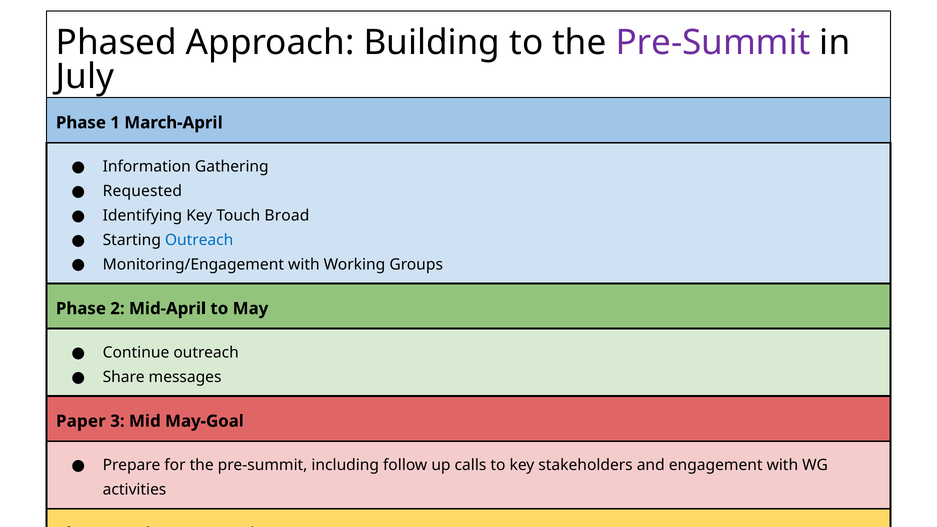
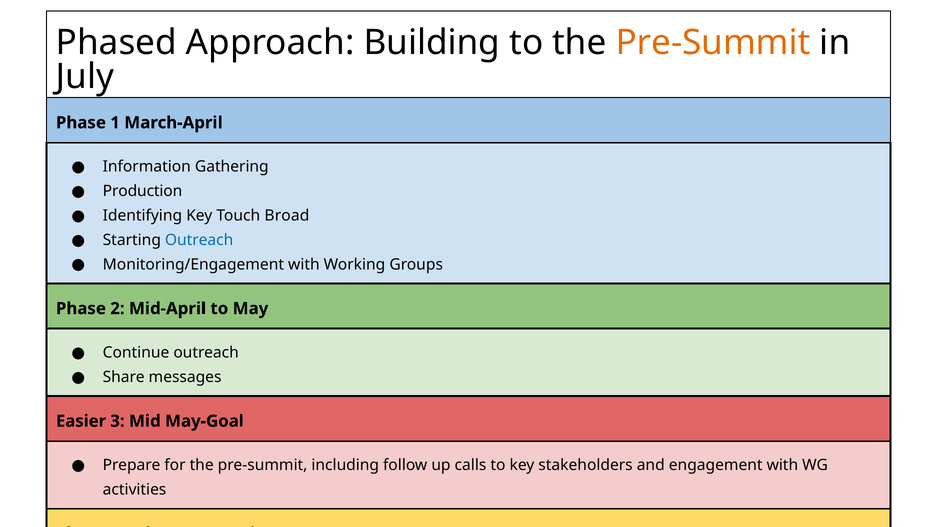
Pre-Summit colour: purple -> orange (713, 43)
Requested: Requested -> Production (143, 191)
Paper: Paper -> Easier (81, 421)
